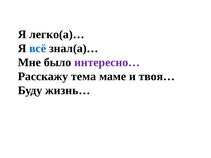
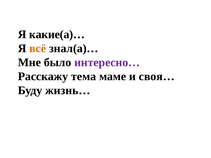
легко(а)…: легко(а)… -> какие(а)… (57, 34)
всё colour: blue -> orange (38, 48)
твоя…: твоя… -> своя… (157, 77)
